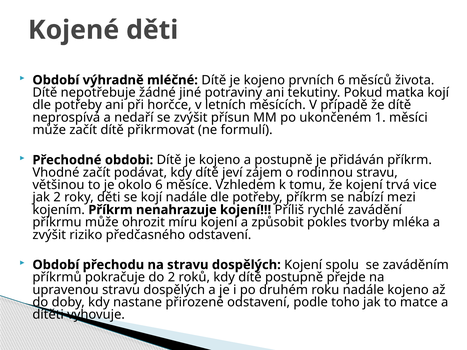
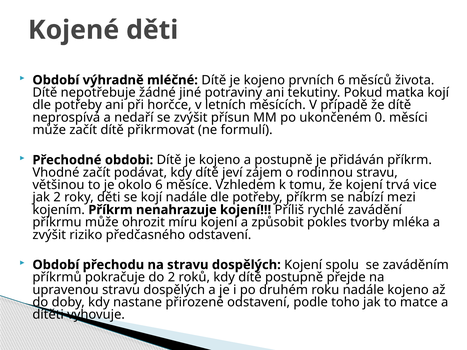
1: 1 -> 0 (380, 118)
